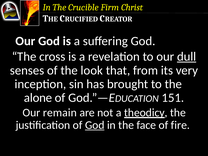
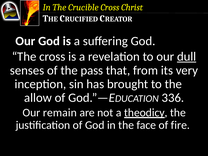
Crucible Firm: Firm -> Cross (110, 7)
look: look -> pass (92, 70)
alone: alone -> allow (38, 98)
151: 151 -> 336 (173, 98)
God underline: present -> none (95, 125)
